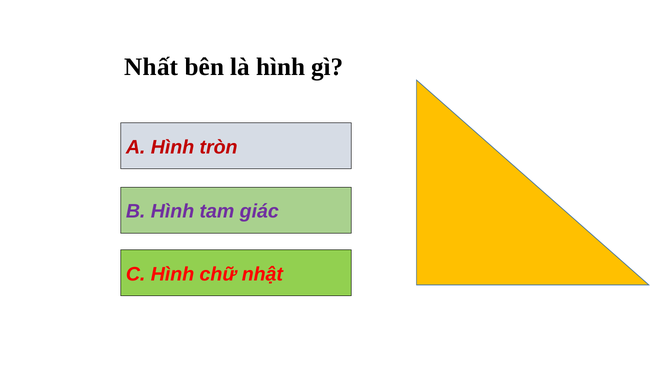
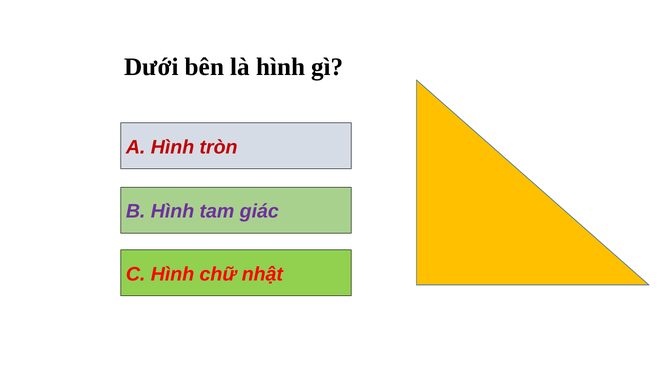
Nhất: Nhất -> Dưới (151, 67)
